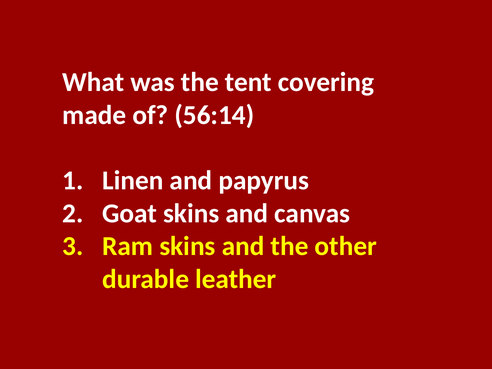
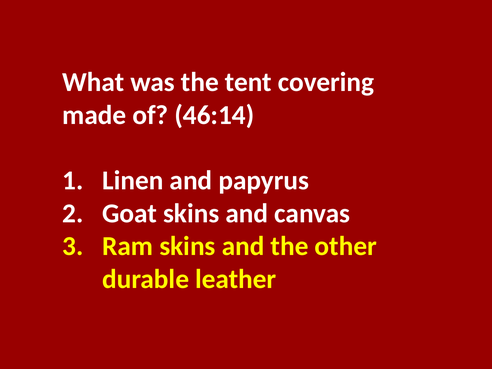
56:14: 56:14 -> 46:14 (214, 115)
